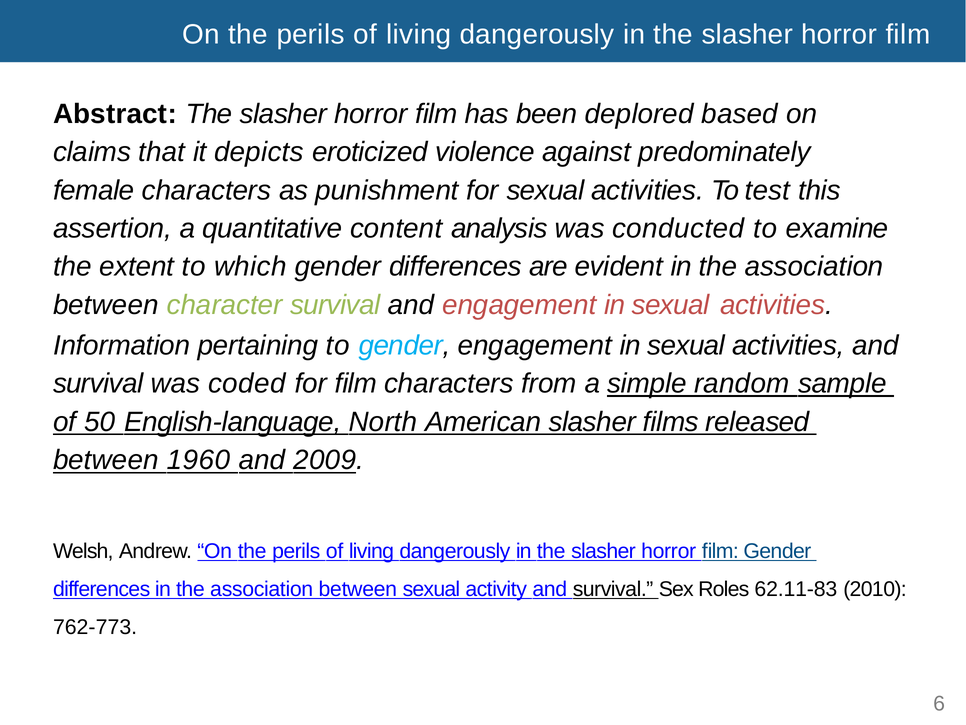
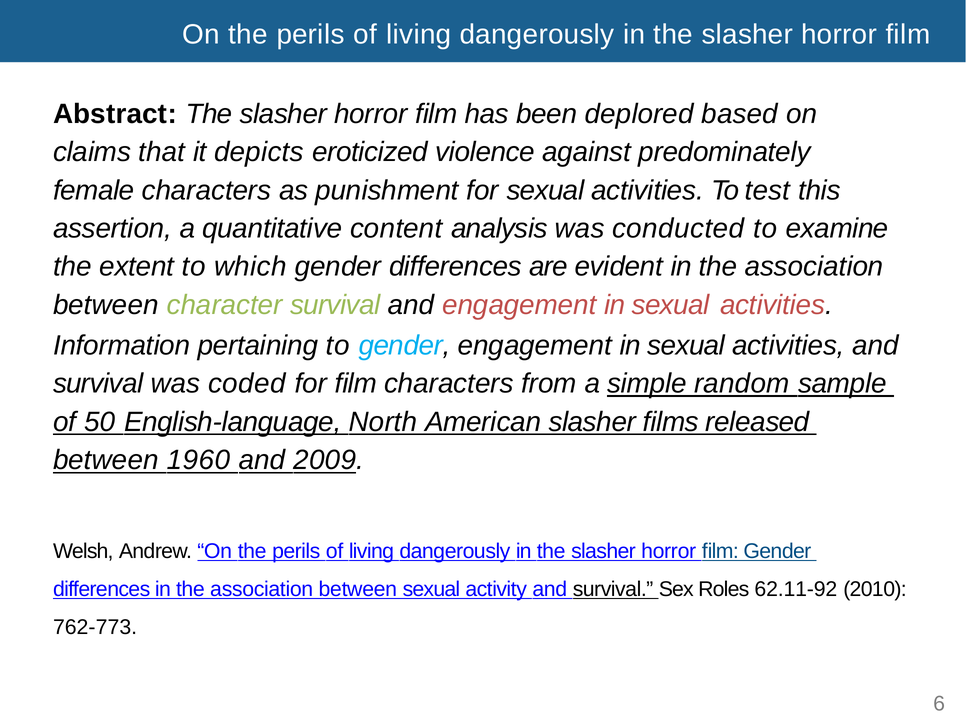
62.11-83: 62.11-83 -> 62.11-92 (796, 589)
